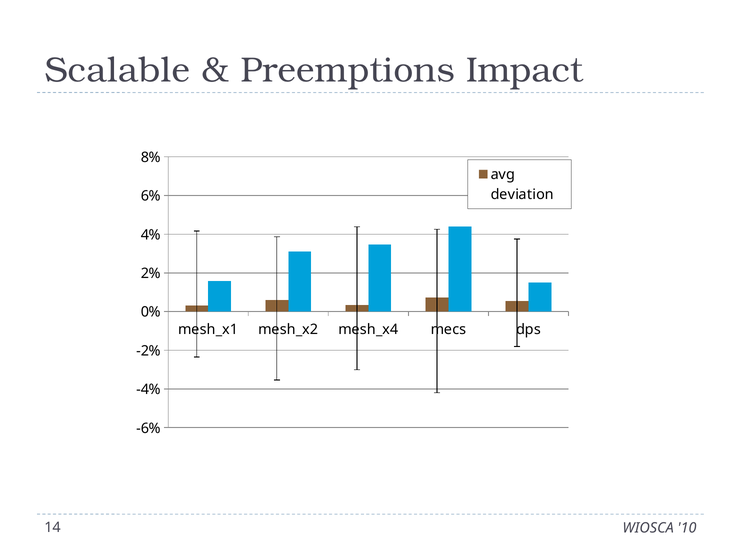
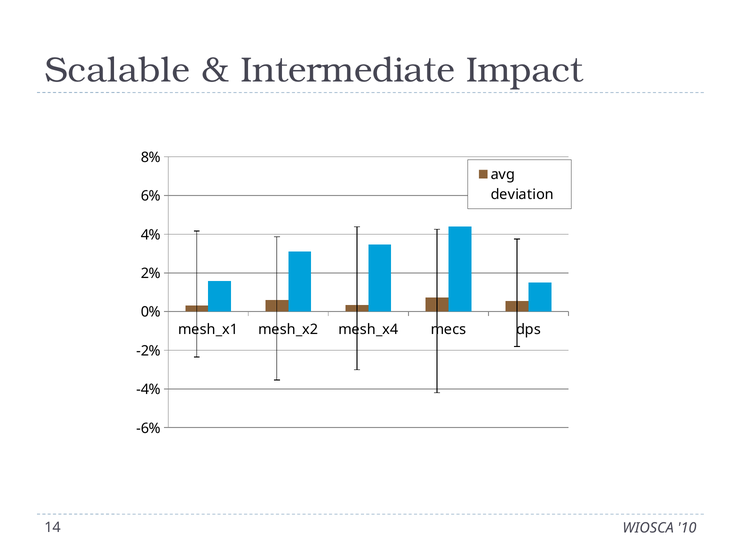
Preemptions: Preemptions -> Intermediate (348, 70)
